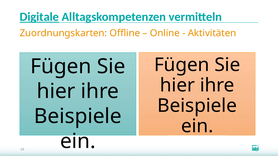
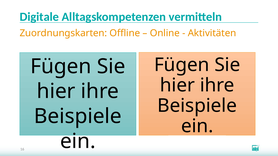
Digitale underline: present -> none (39, 17)
